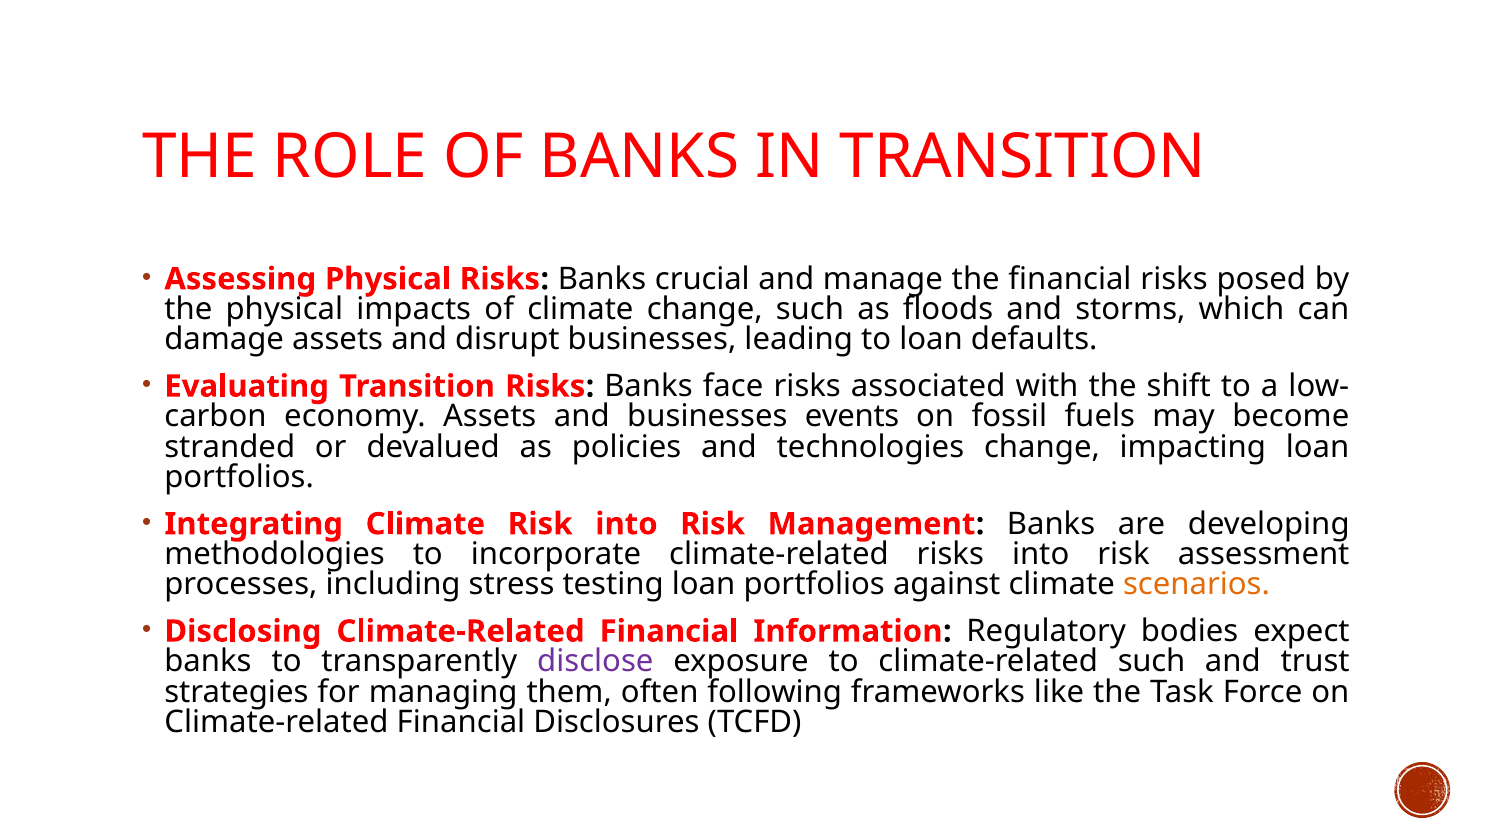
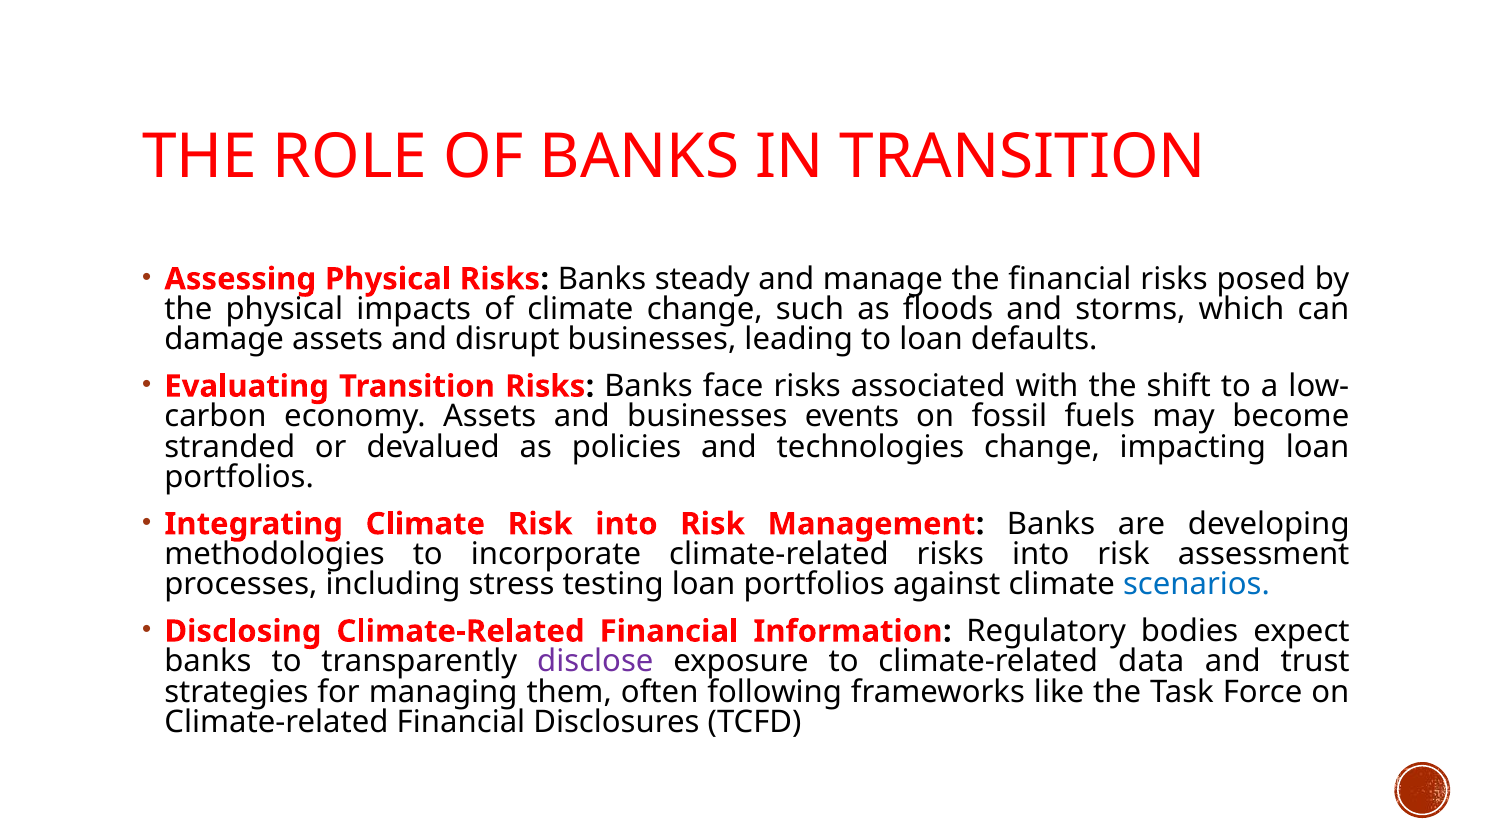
crucial: crucial -> steady (702, 279)
scenarios colour: orange -> blue (1196, 584)
climate-related such: such -> data (1151, 661)
